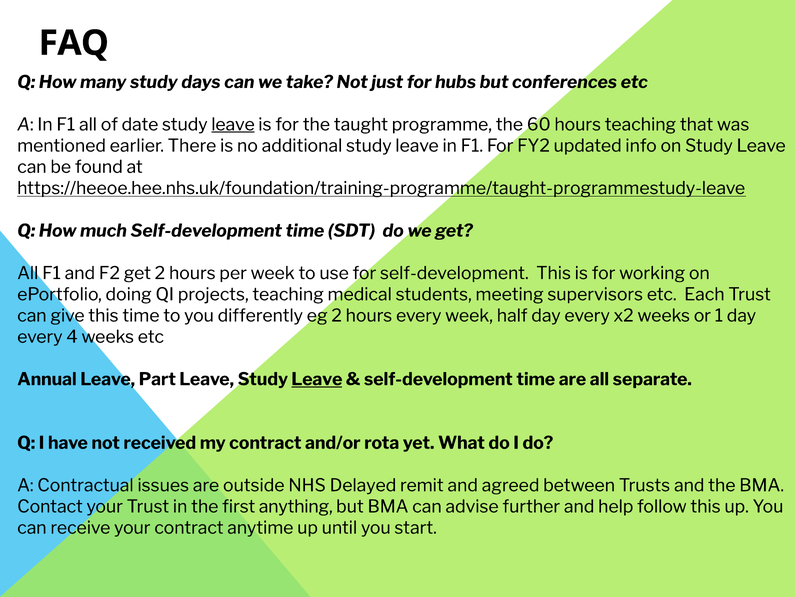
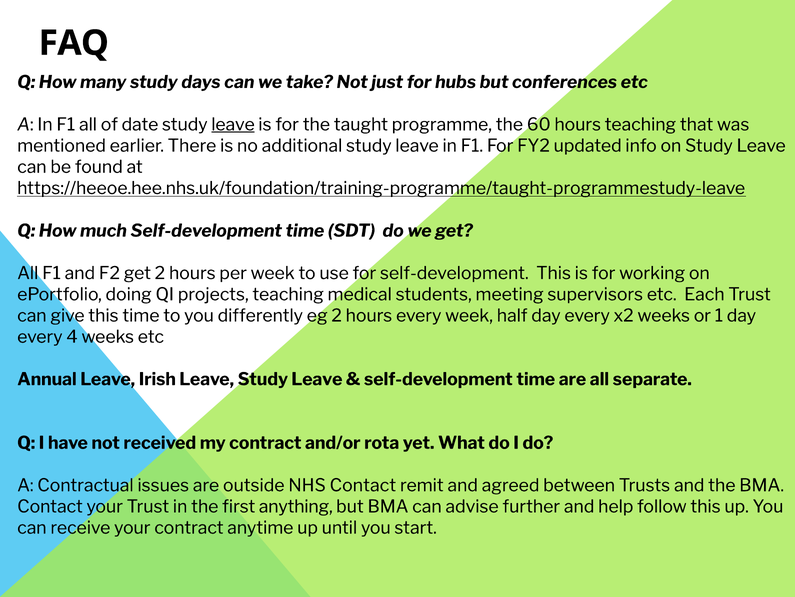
Part: Part -> Irish (157, 379)
Leave underline: present -> none (317, 379)
NHS Delayed: Delayed -> Contact (363, 485)
